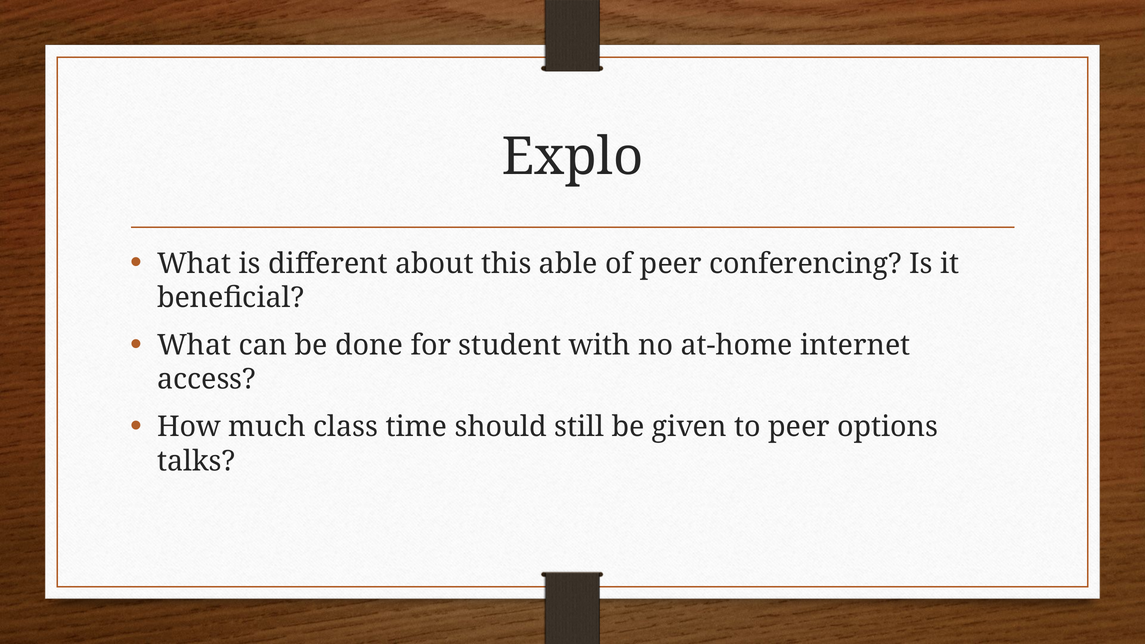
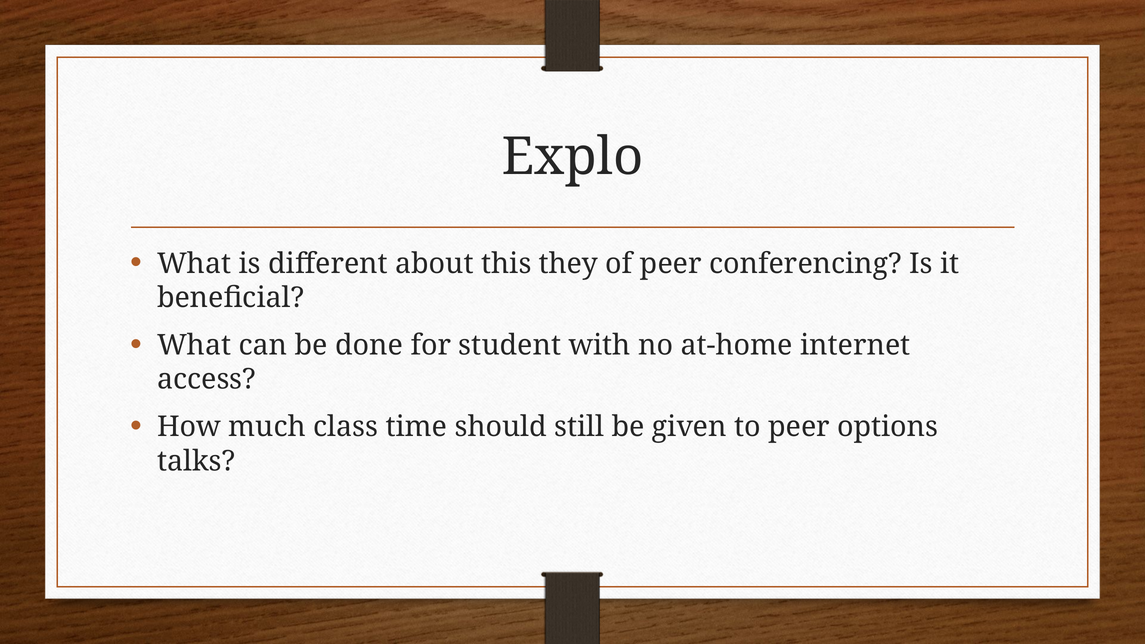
able: able -> they (569, 264)
